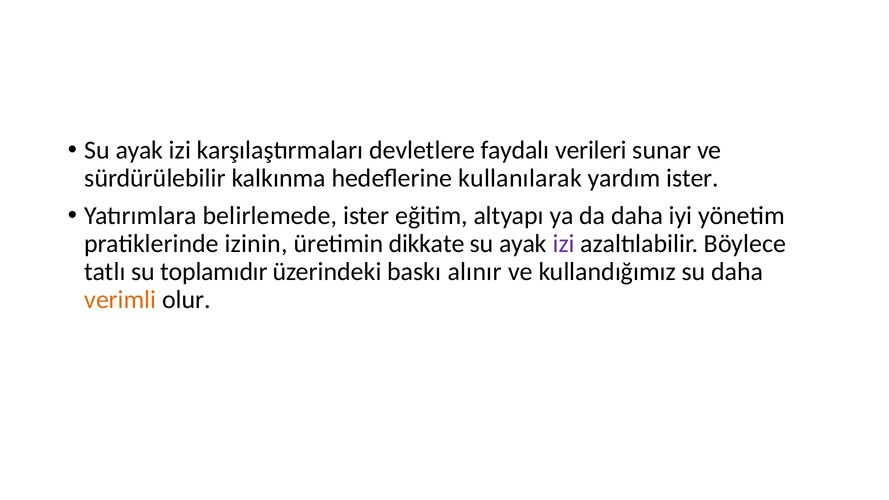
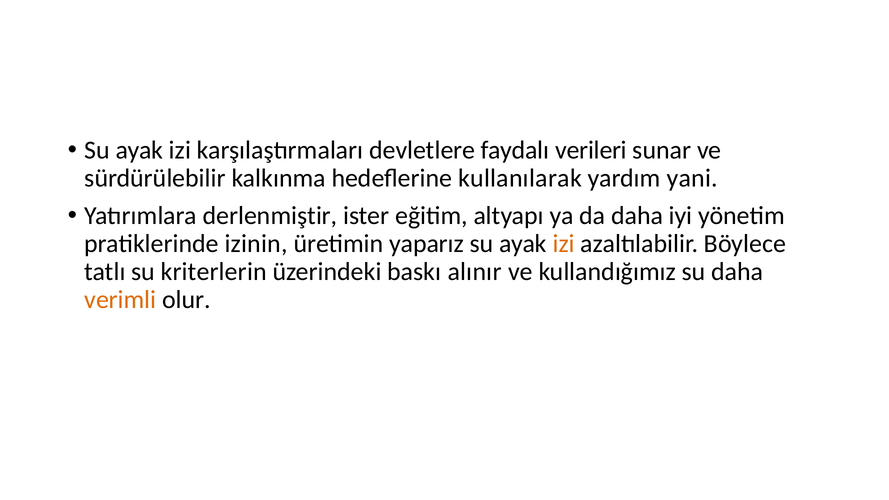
yardım ister: ister -> yani (692, 178)
belirlemede: belirlemede -> derlenmiştir (270, 216)
dikkate: dikkate -> yaparız (427, 244)
izi colour: purple -> orange (564, 244)
toplamıdır: toplamıdır -> kriterlerin (214, 272)
